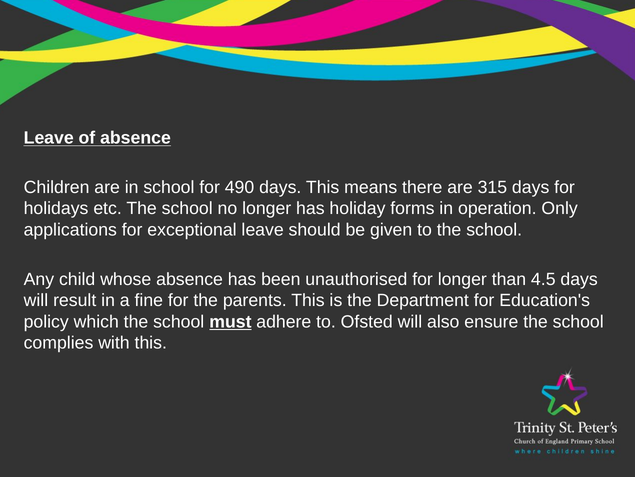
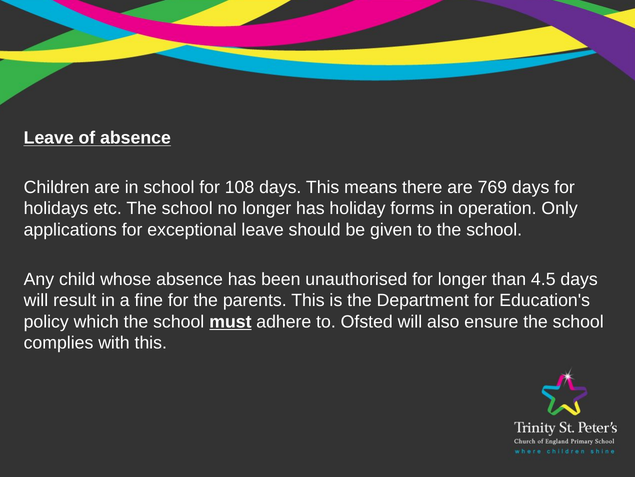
490: 490 -> 108 (240, 187)
315: 315 -> 769 (492, 187)
